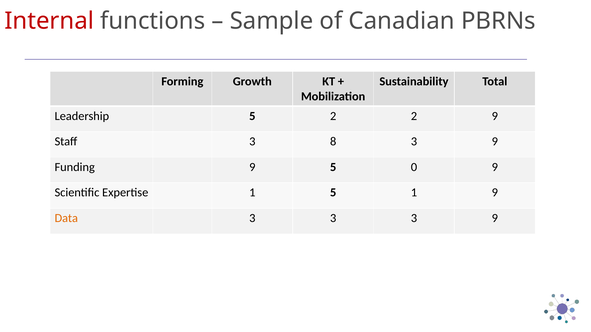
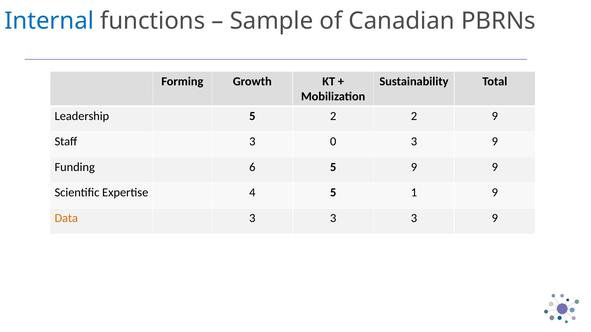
Internal colour: red -> blue (49, 21)
8: 8 -> 0 (333, 142)
Funding 9: 9 -> 6 (252, 167)
5 0: 0 -> 9 (414, 167)
Expertise 1: 1 -> 4 (252, 193)
